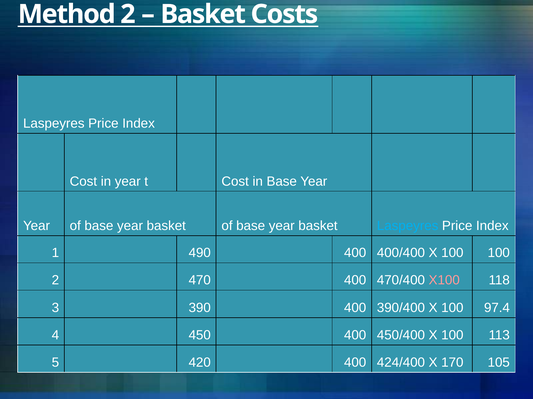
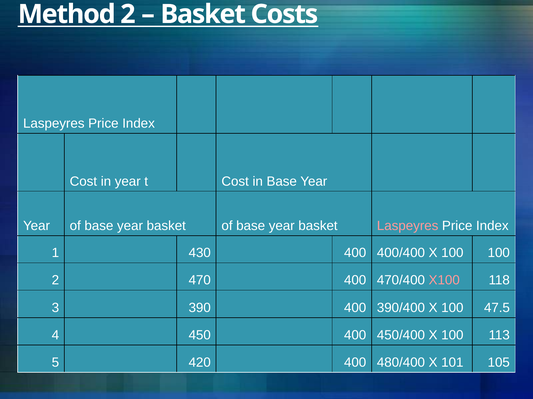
Laspeyres colour: light blue -> pink (408, 226)
490: 490 -> 430 (200, 253)
97.4: 97.4 -> 47.5 (497, 308)
424/400: 424/400 -> 480/400 (401, 363)
170: 170 -> 101 (452, 363)
